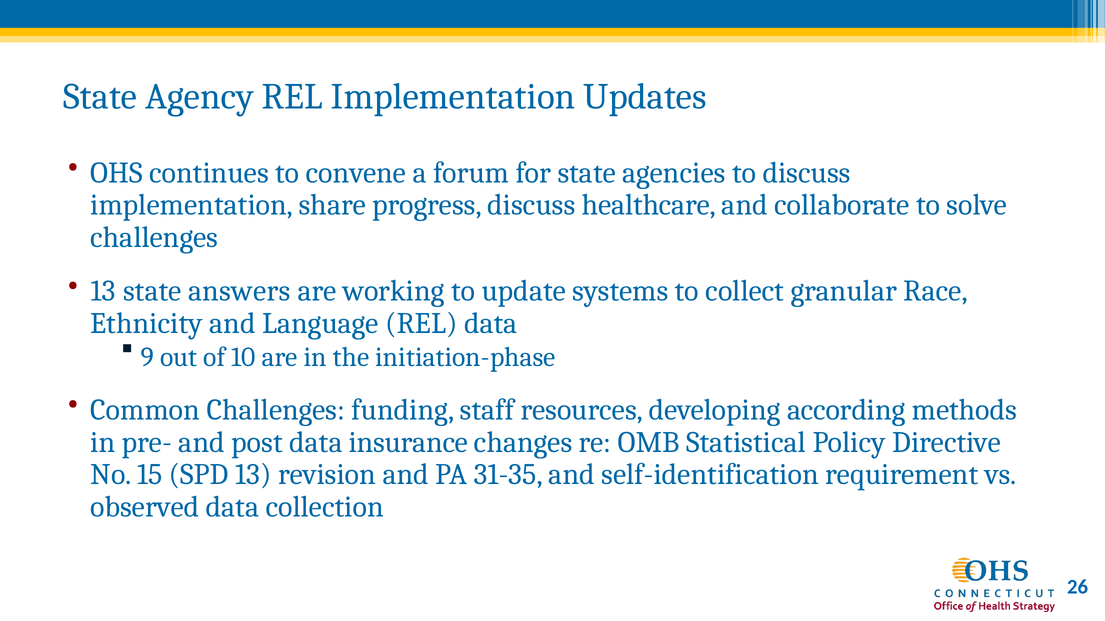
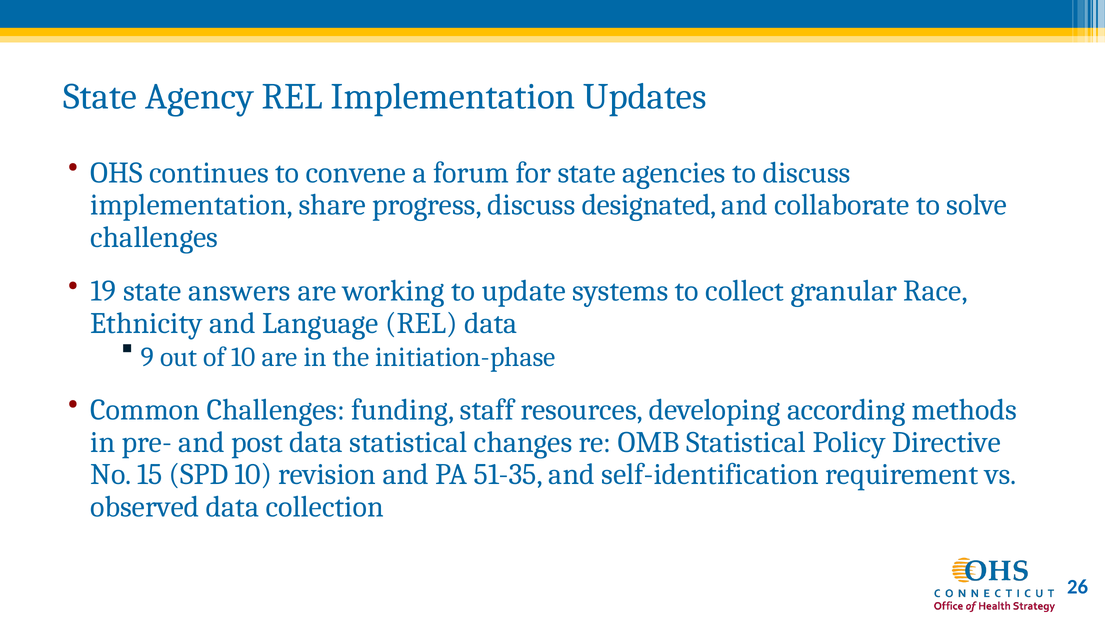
healthcare: healthcare -> designated (649, 205)
13: 13 -> 19 (103, 291)
data insurance: insurance -> statistical (408, 443)
SPD 13: 13 -> 10 (254, 475)
31-35: 31-35 -> 51-35 (508, 475)
